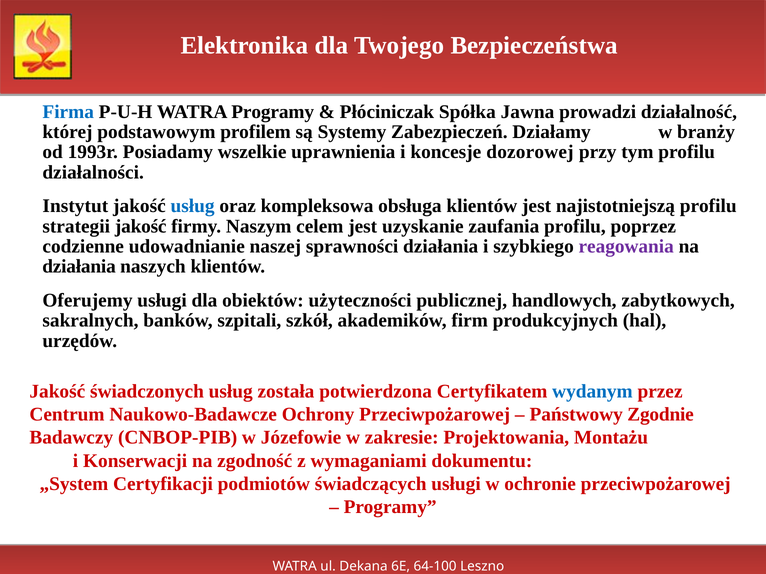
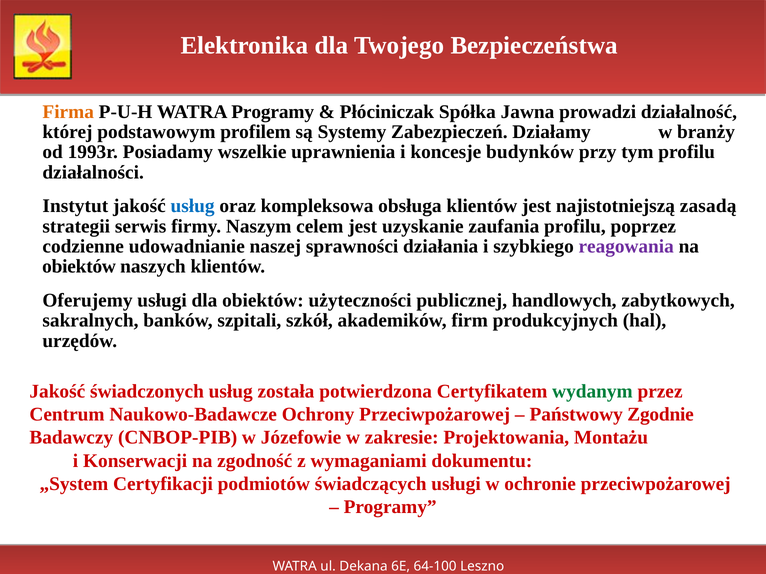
Firma colour: blue -> orange (68, 112)
dozorowej: dozorowej -> budynków (530, 152)
najistotniejszą profilu: profilu -> zasadą (708, 206)
strategii jakość: jakość -> serwis (141, 226)
działania: działania -> obiektów (79, 267)
wydanym colour: blue -> green (592, 392)
